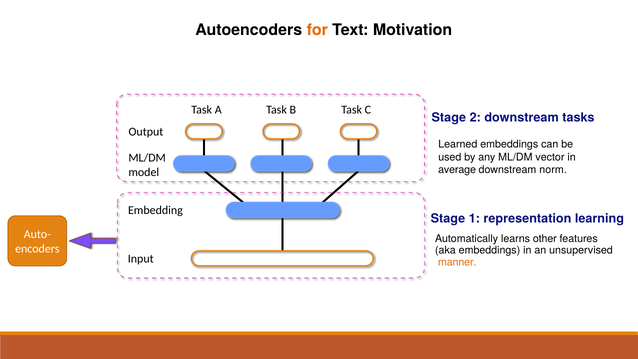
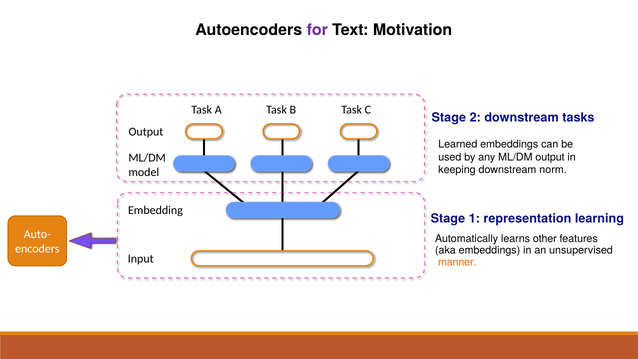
for colour: orange -> purple (317, 30)
ML/DM vector: vector -> output (550, 157)
average: average -> keeping (457, 170)
